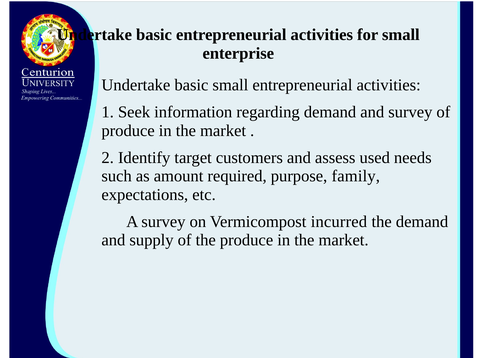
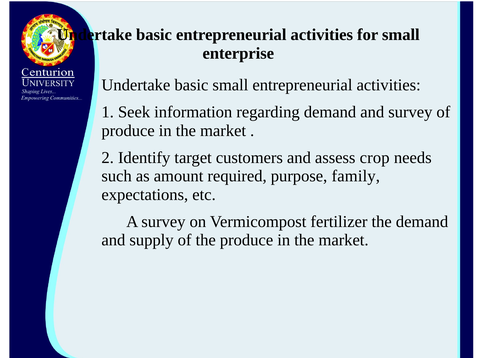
used: used -> crop (375, 158)
incurred: incurred -> fertilizer (339, 222)
